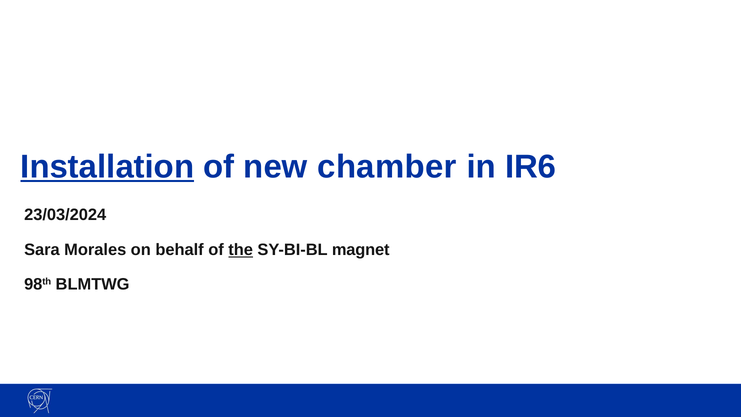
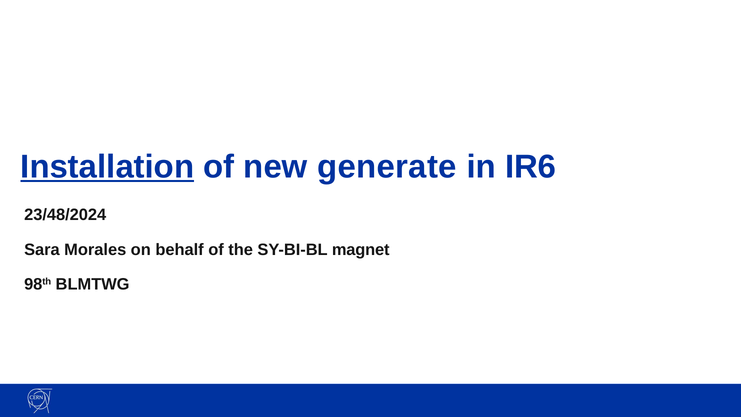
chamber: chamber -> generate (387, 167)
23/03/2024: 23/03/2024 -> 23/48/2024 (65, 215)
the underline: present -> none (241, 250)
